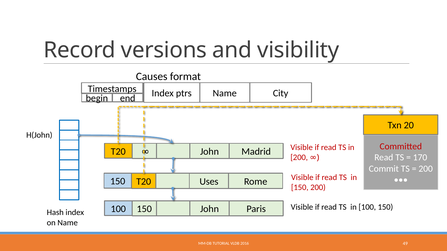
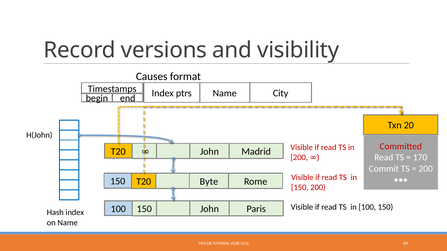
Uses: Uses -> Byte (209, 182)
